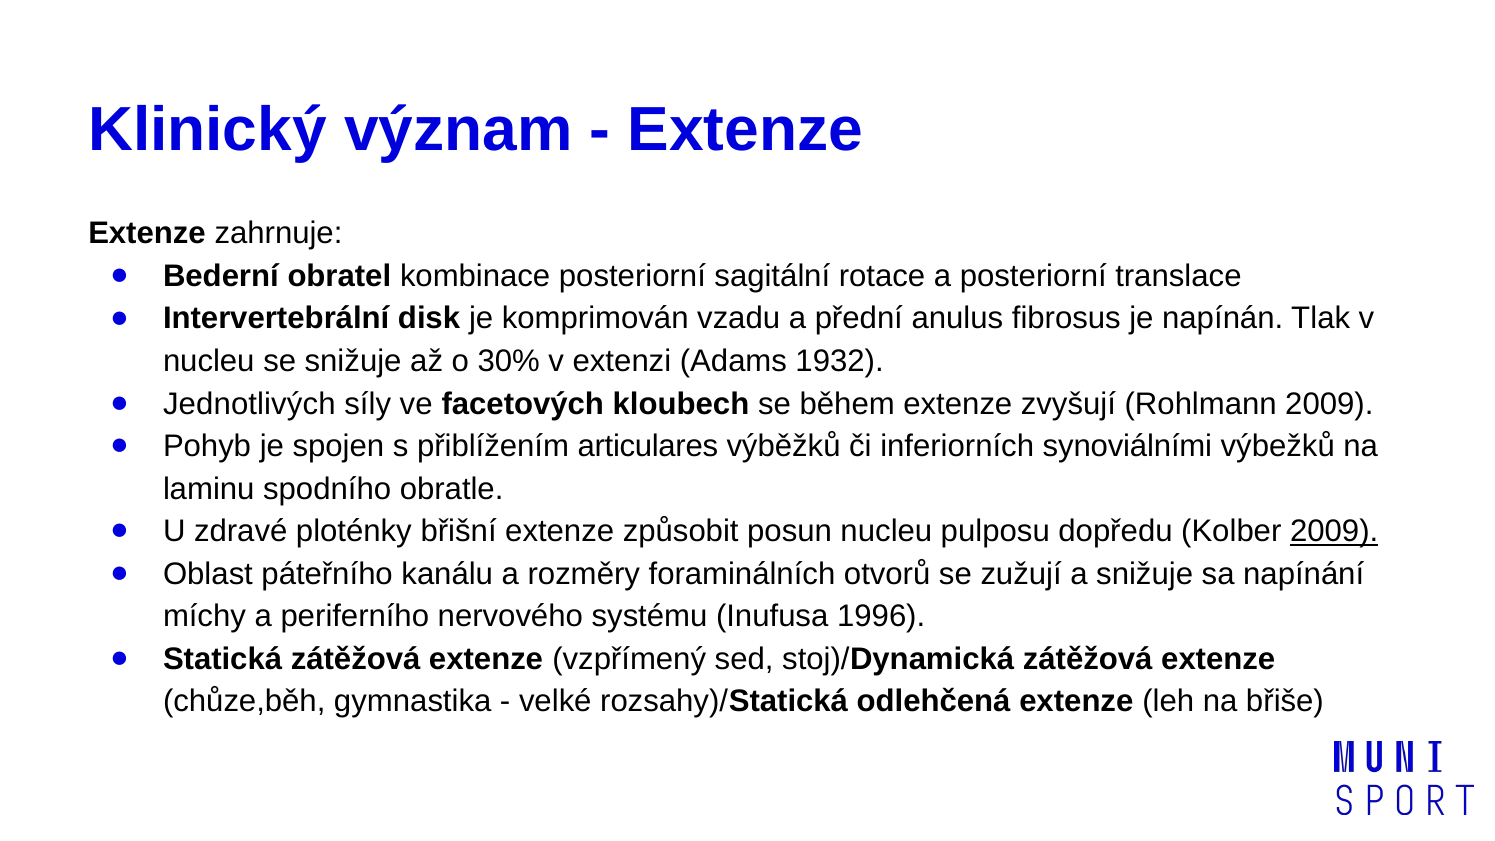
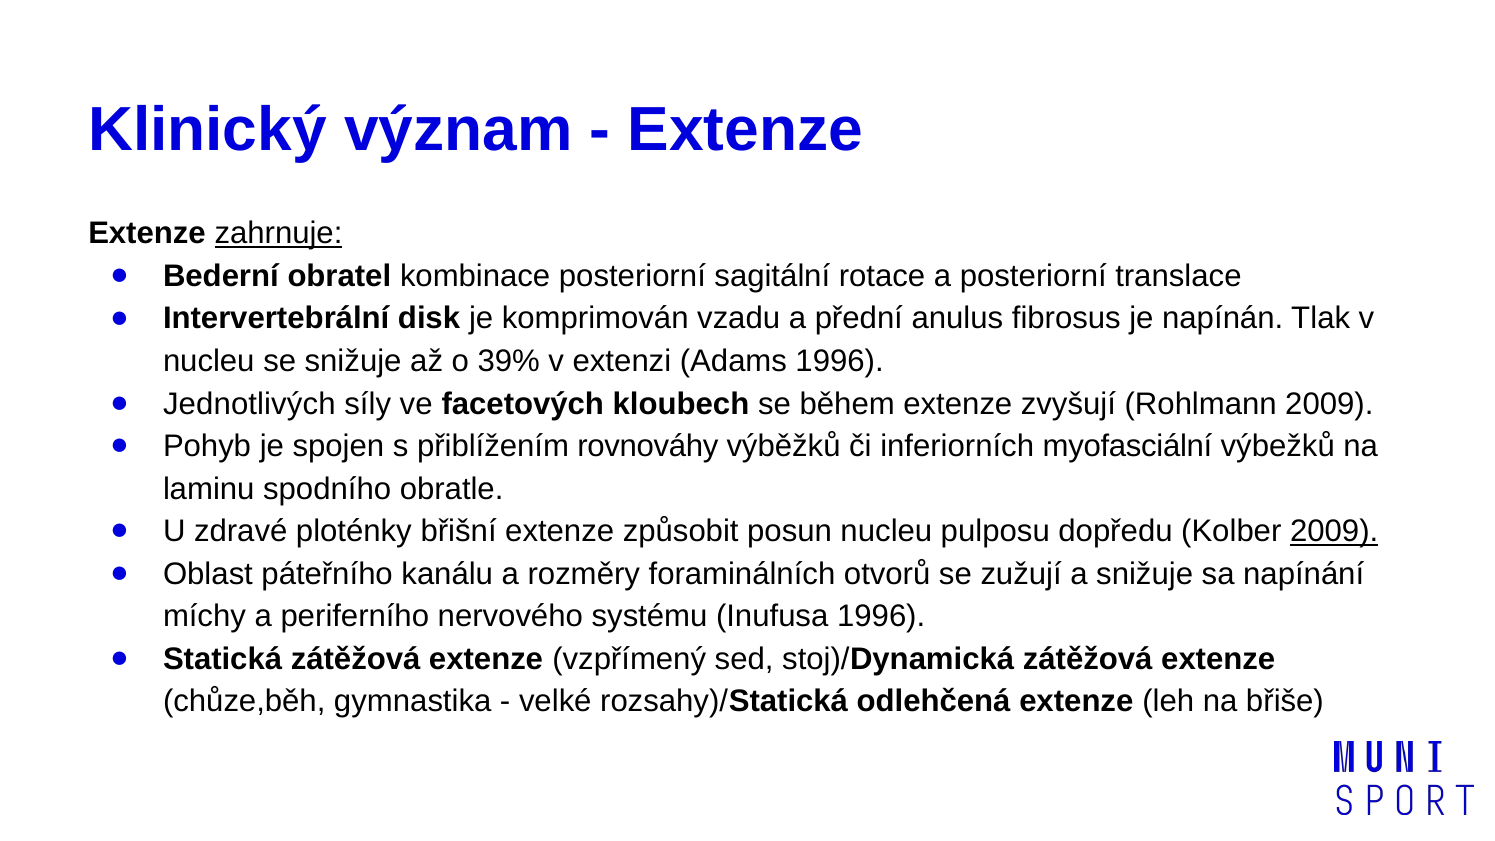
zahrnuje underline: none -> present (279, 234)
30%: 30% -> 39% (509, 361)
Adams 1932: 1932 -> 1996 (840, 361)
articulares: articulares -> rovnováhy (648, 446)
synoviálními: synoviálními -> myofasciální (1128, 446)
